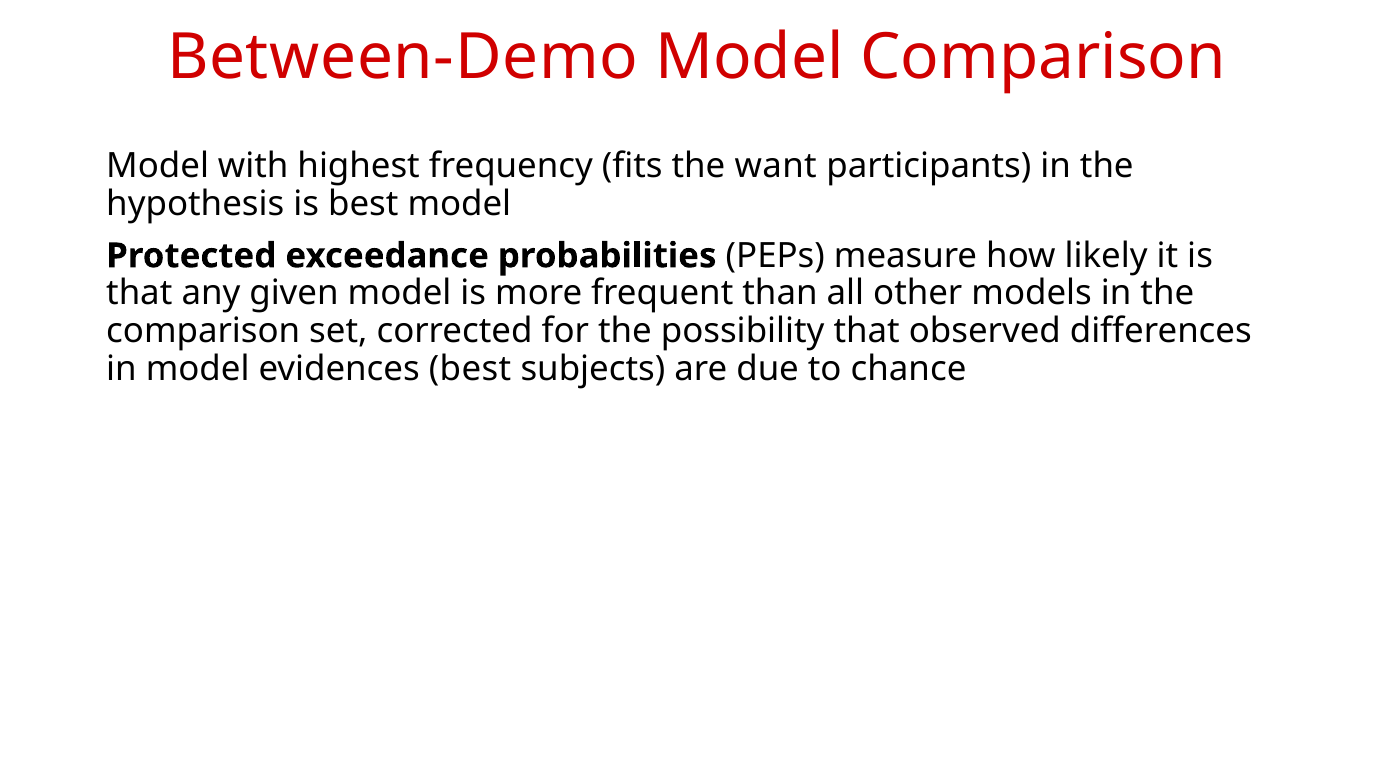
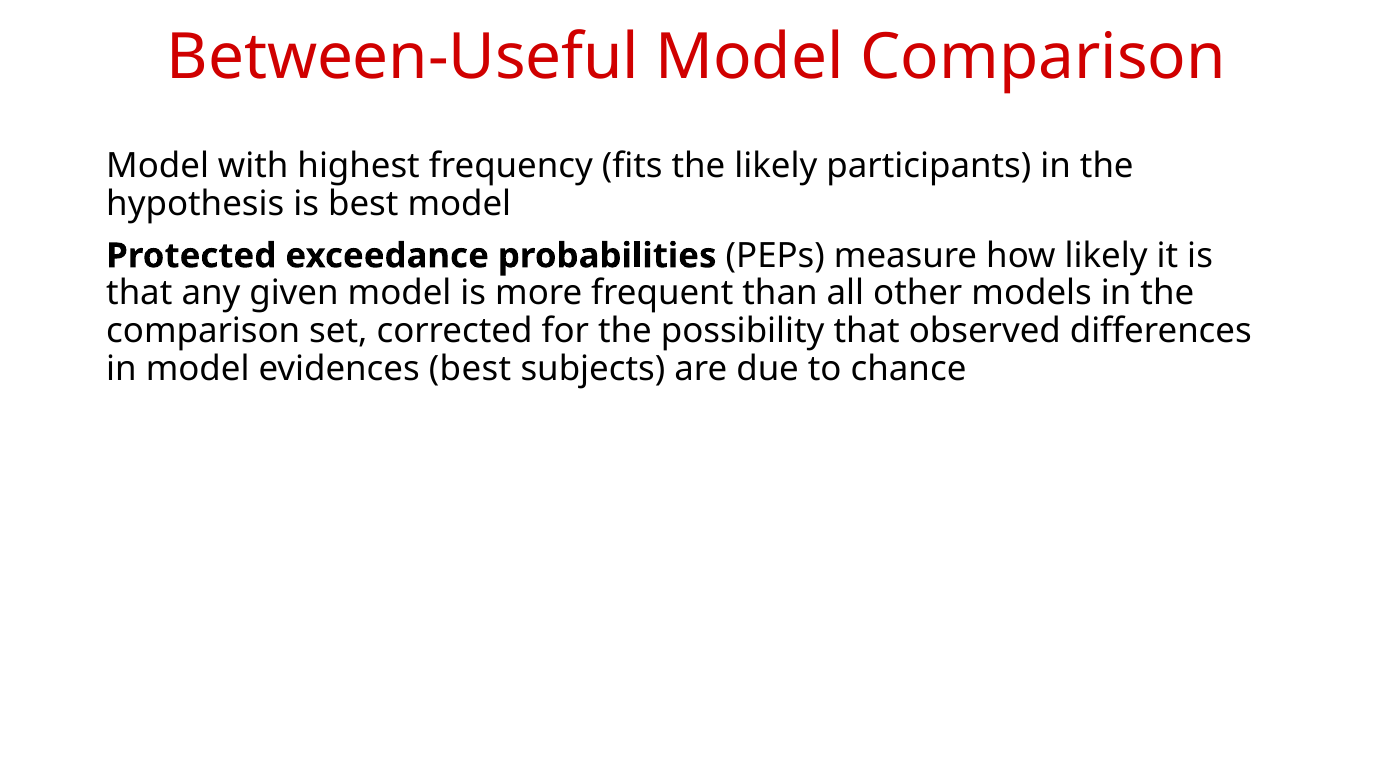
Between-Demo: Between-Demo -> Between-Useful (403, 58)
the want: want -> likely (776, 166)
